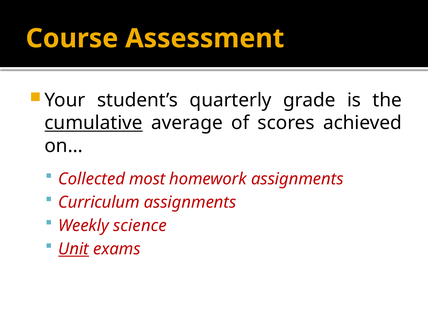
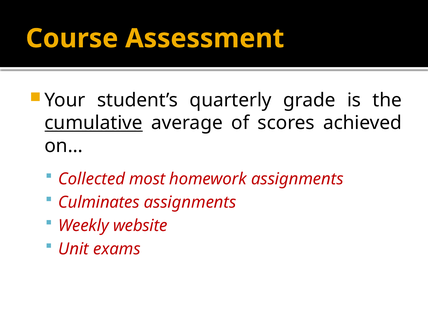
Curriculum: Curriculum -> Culminates (99, 202)
science: science -> website (140, 226)
Unit underline: present -> none (74, 249)
